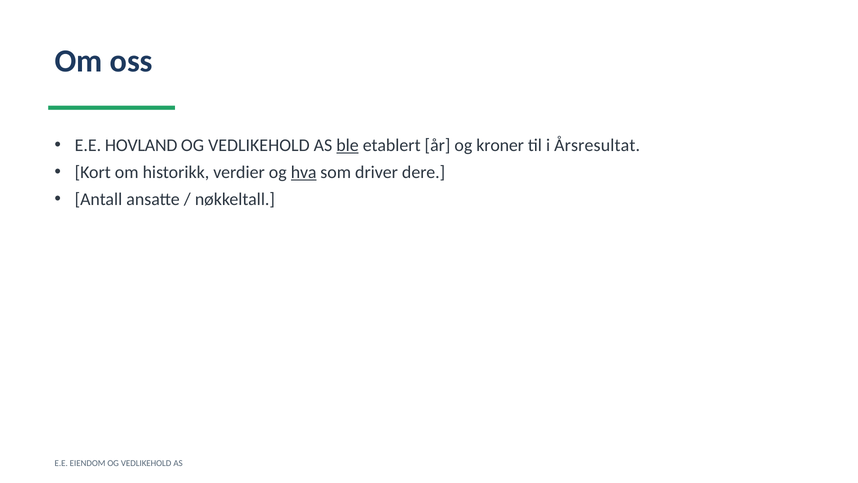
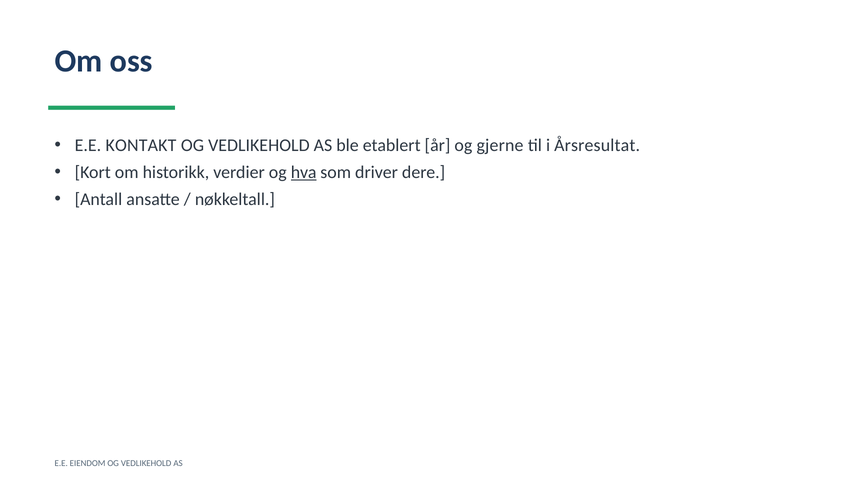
HOVLAND: HOVLAND -> KONTAKT (141, 145)
ble underline: present -> none (348, 145)
kroner: kroner -> gjerne (500, 145)
